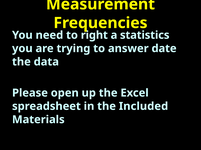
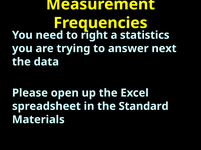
date: date -> next (164, 49)
Included: Included -> Standard (144, 107)
